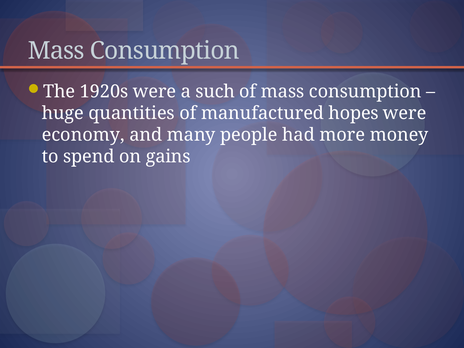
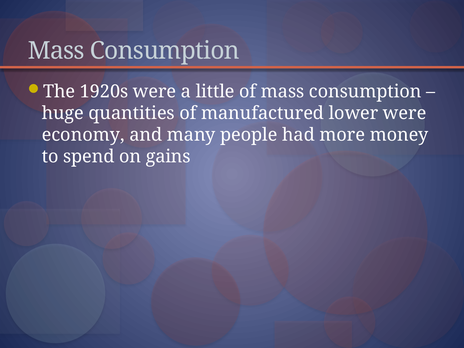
such: such -> little (215, 92)
hopes: hopes -> lower (354, 113)
